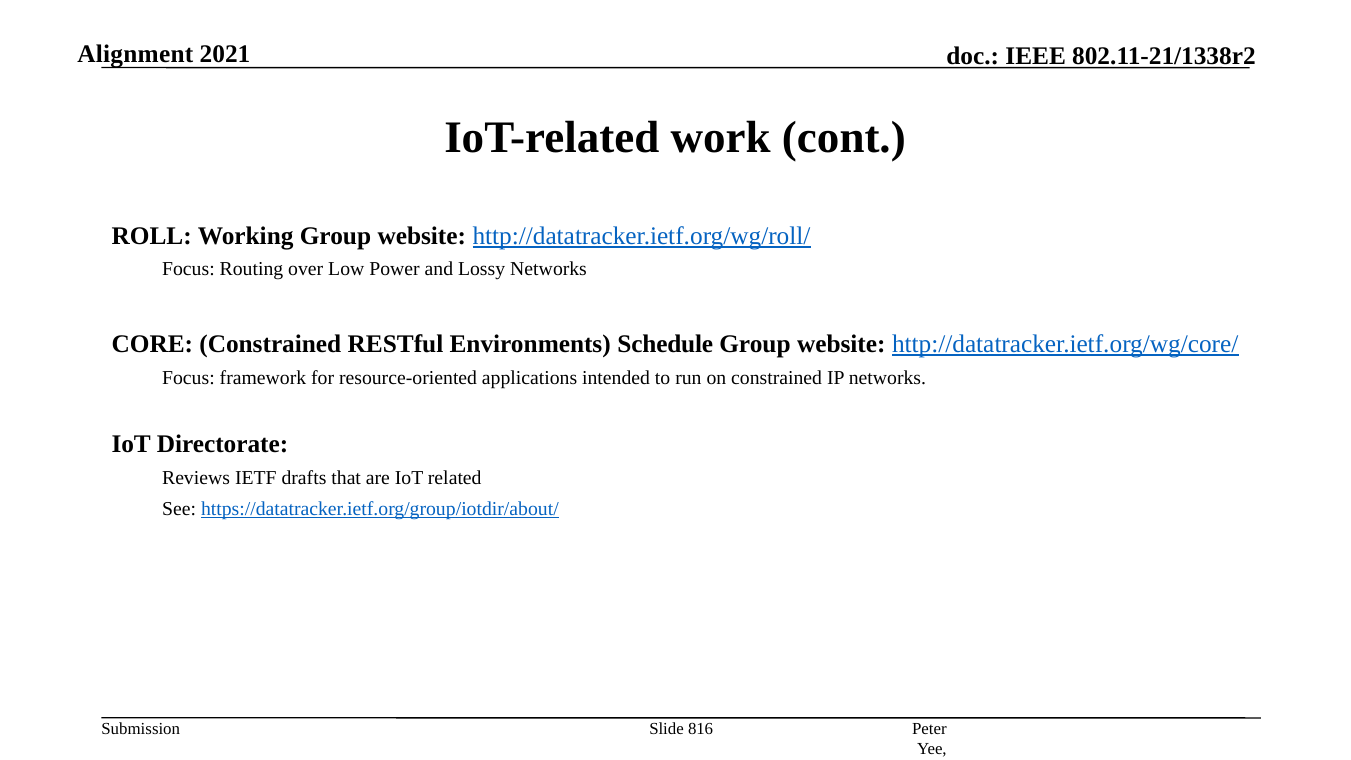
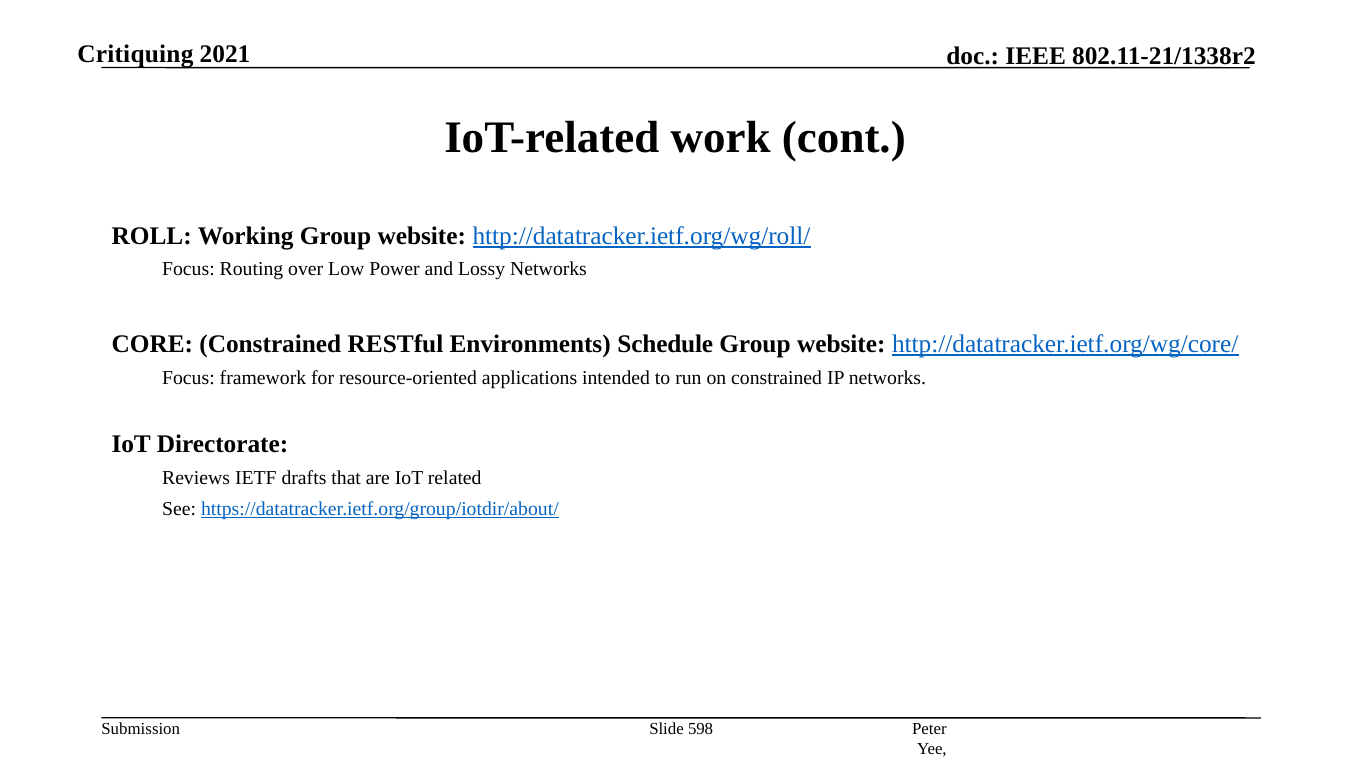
Alignment: Alignment -> Critiquing (135, 54)
816: 816 -> 598 (701, 729)
